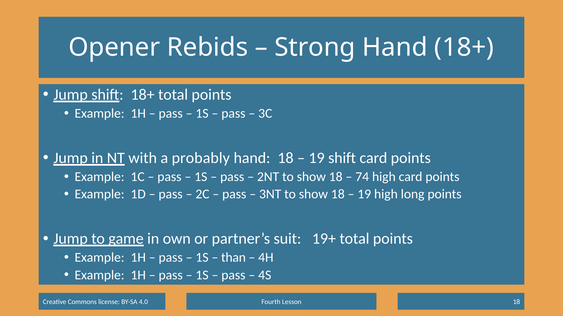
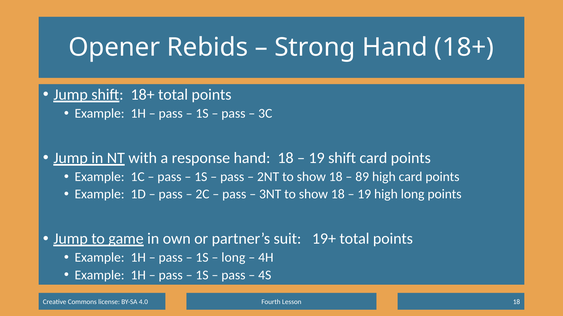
probably: probably -> response (201, 158)
74: 74 -> 89 (362, 177)
than: than -> long (233, 258)
